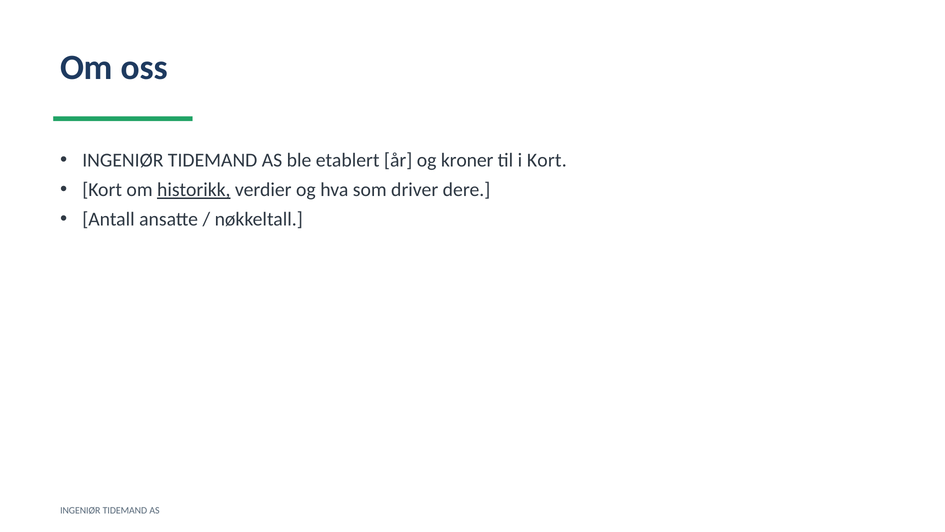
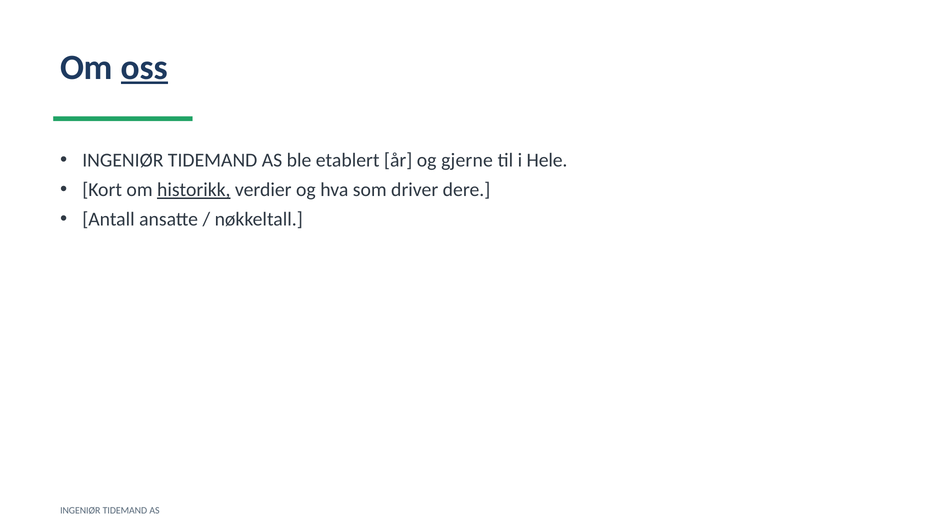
oss underline: none -> present (144, 67)
kroner: kroner -> gjerne (467, 160)
i Kort: Kort -> Hele (547, 160)
